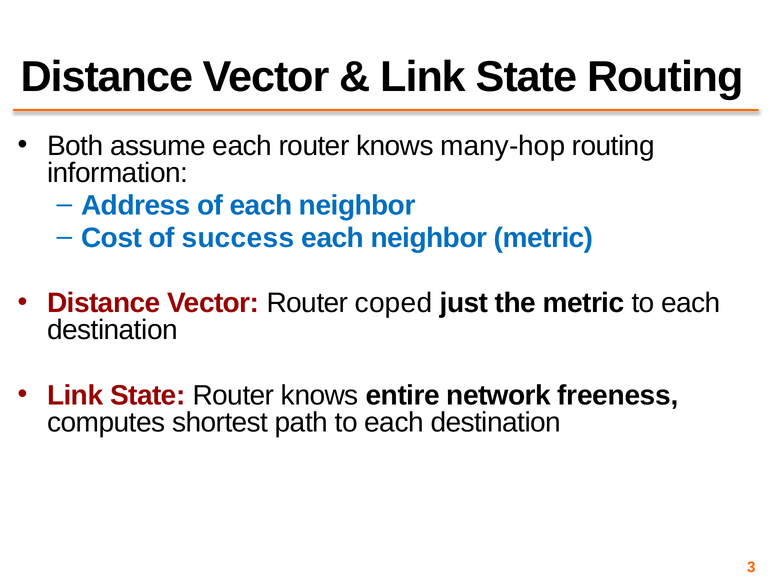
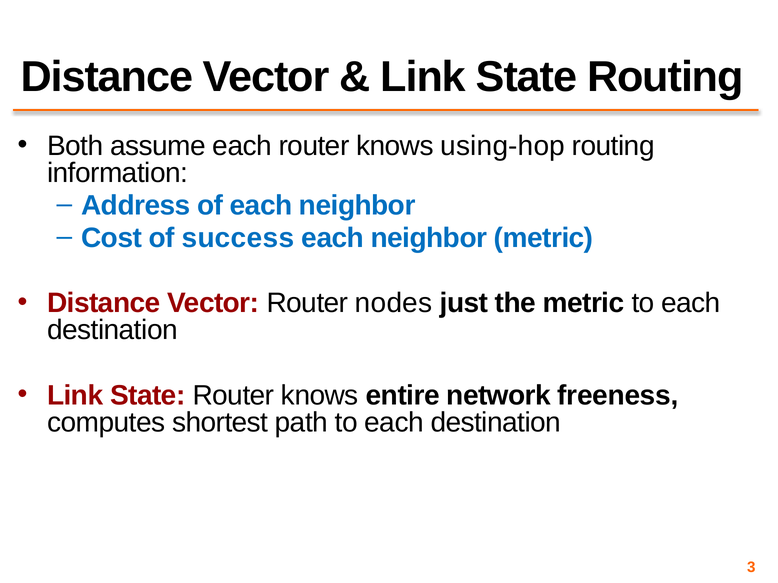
many-hop: many-hop -> using-hop (503, 146)
coped: coped -> nodes (394, 303)
